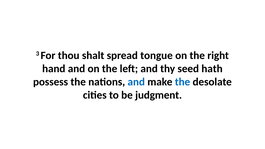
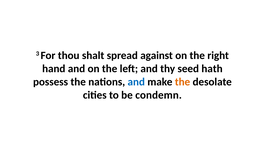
tongue: tongue -> against (157, 55)
the colour: blue -> orange (182, 82)
judgment: judgment -> condemn (159, 95)
